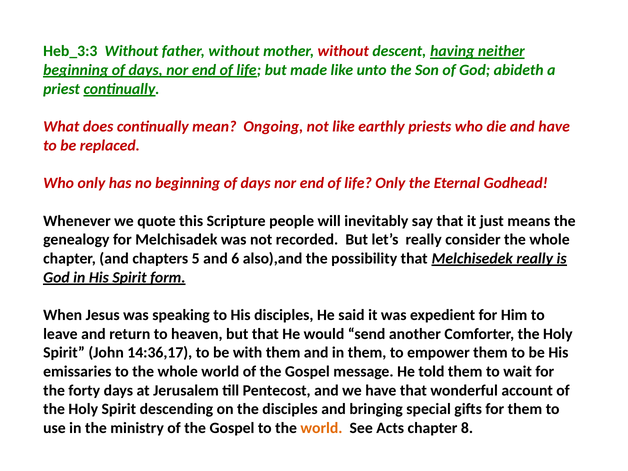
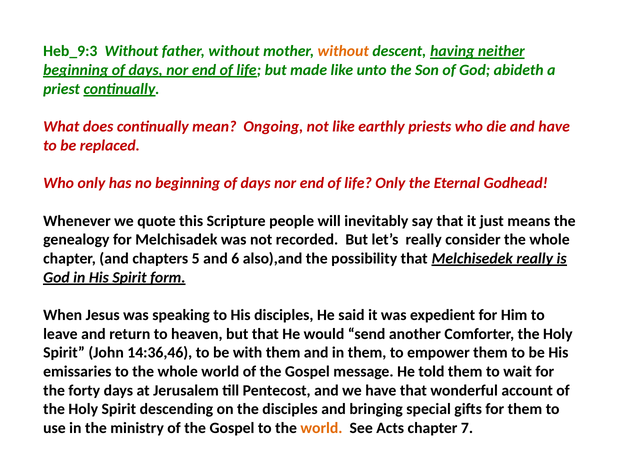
Heb_3:3: Heb_3:3 -> Heb_9:3 (70, 51)
without colour: red -> orange (343, 51)
14:36,17: 14:36,17 -> 14:36,46 (160, 353)
8: 8 -> 7 (467, 428)
